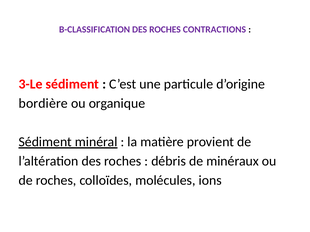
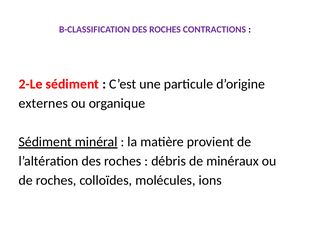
3-Le: 3-Le -> 2-Le (31, 84)
bordière: bordière -> externes (43, 104)
